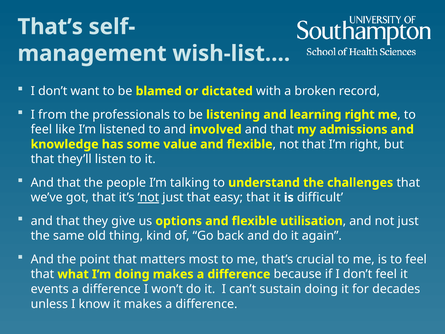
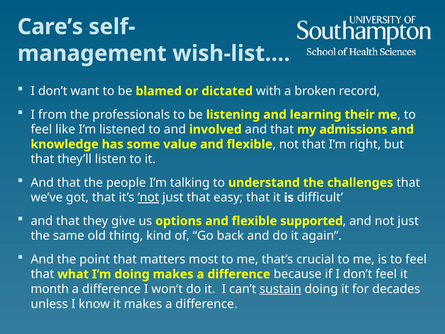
That’s: That’s -> Care’s (50, 27)
learning right: right -> their (360, 115)
utilisation: utilisation -> supported (312, 221)
events: events -> month (50, 289)
sustain underline: none -> present (280, 289)
